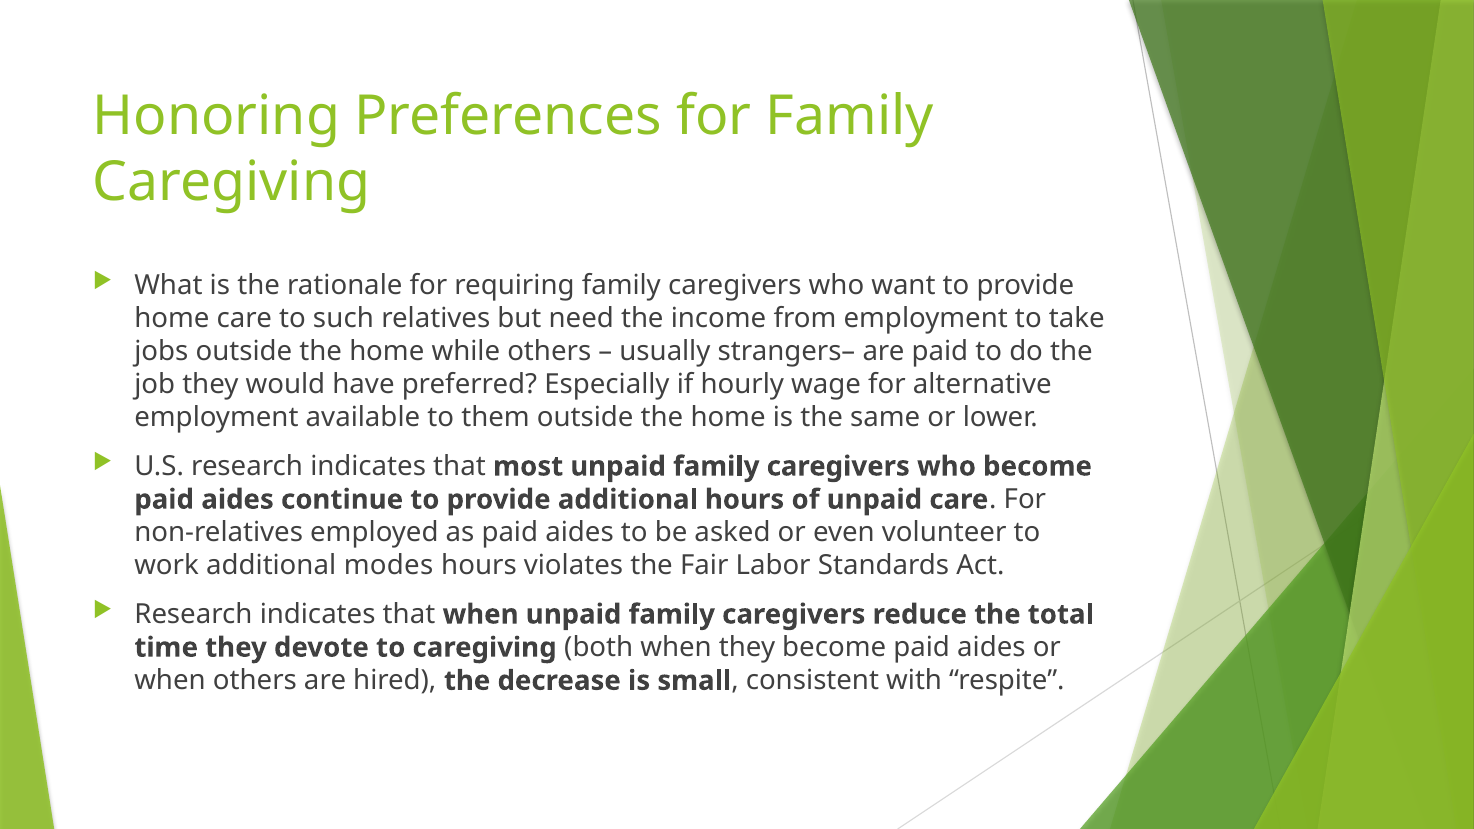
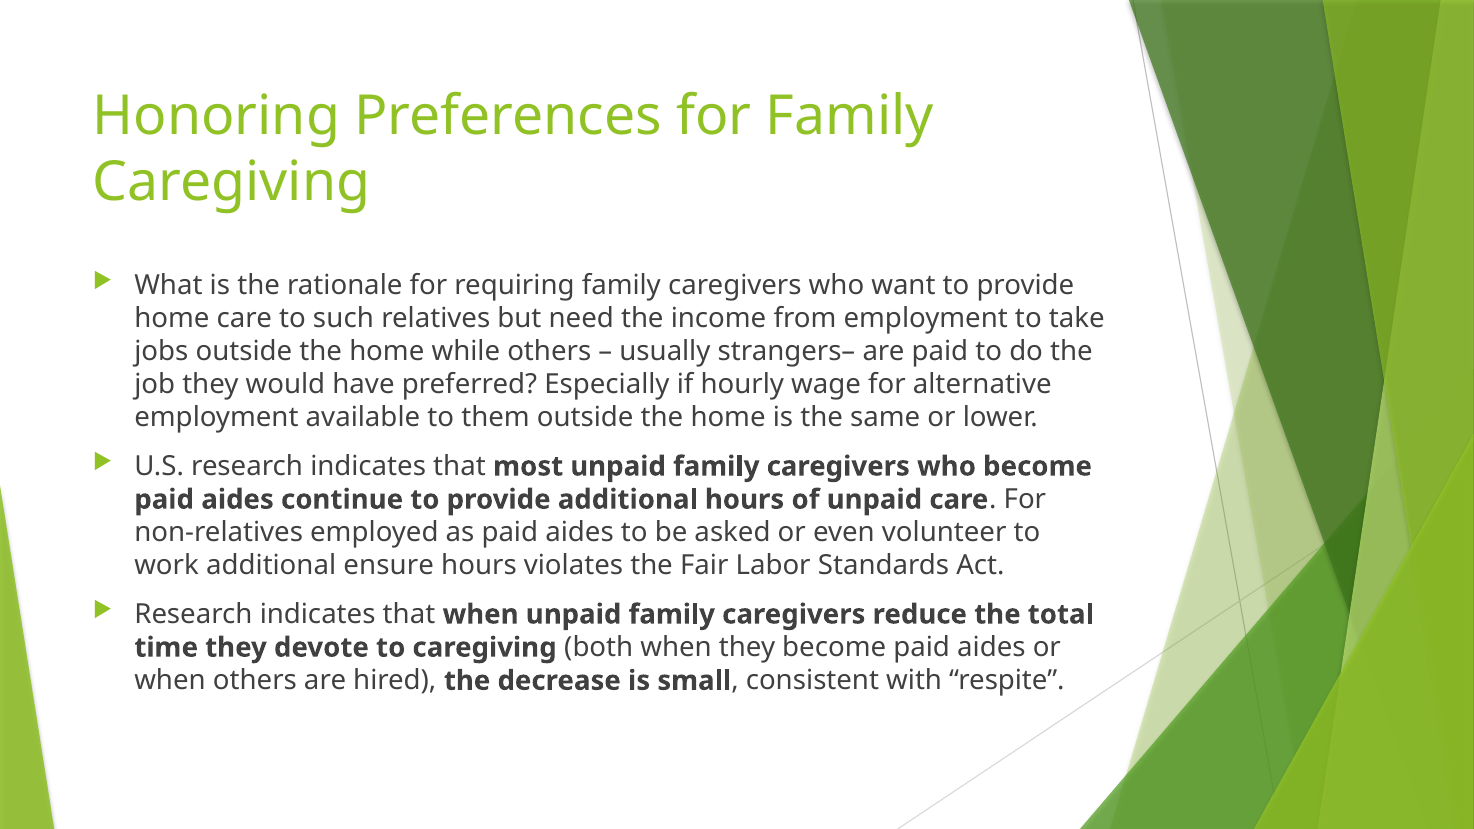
modes: modes -> ensure (389, 566)
